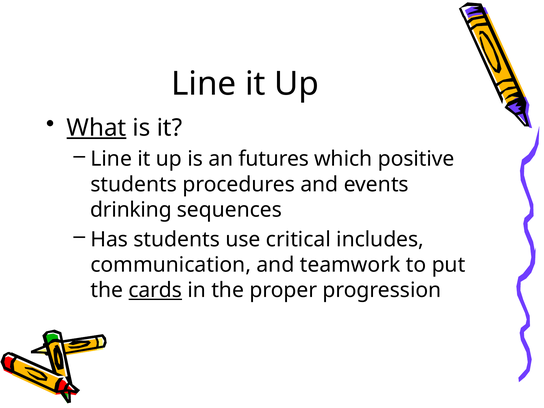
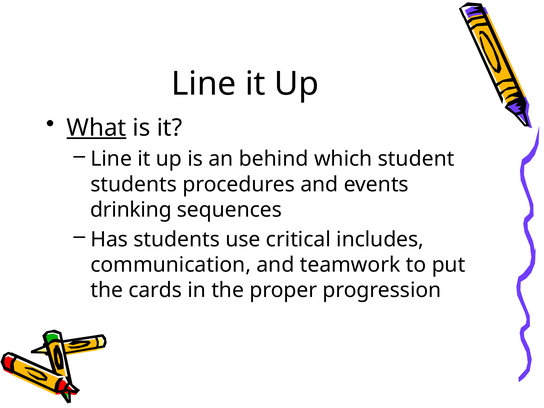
futures: futures -> behind (274, 159)
positive: positive -> student (416, 159)
cards underline: present -> none (155, 290)
